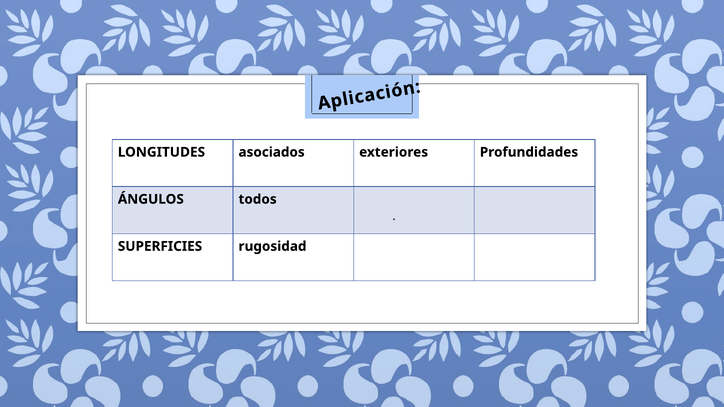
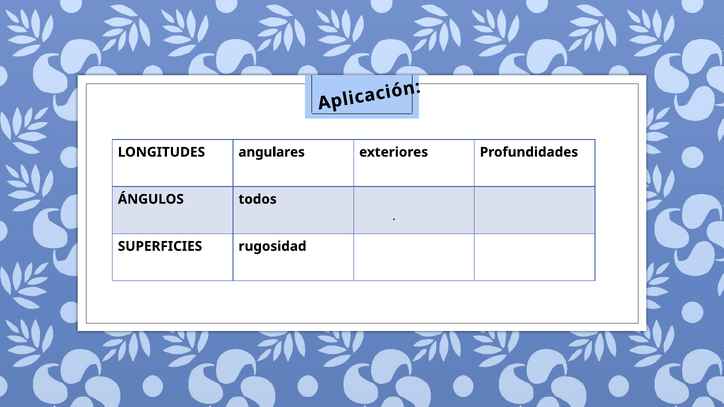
asociados: asociados -> angulares (272, 152)
